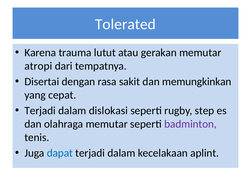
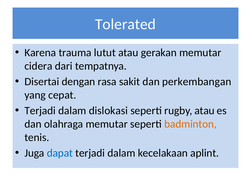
atropi: atropi -> cidera (38, 66)
memungkinkan: memungkinkan -> perkembangan (197, 82)
rugby step: step -> atau (205, 111)
badminton colour: purple -> orange (191, 124)
